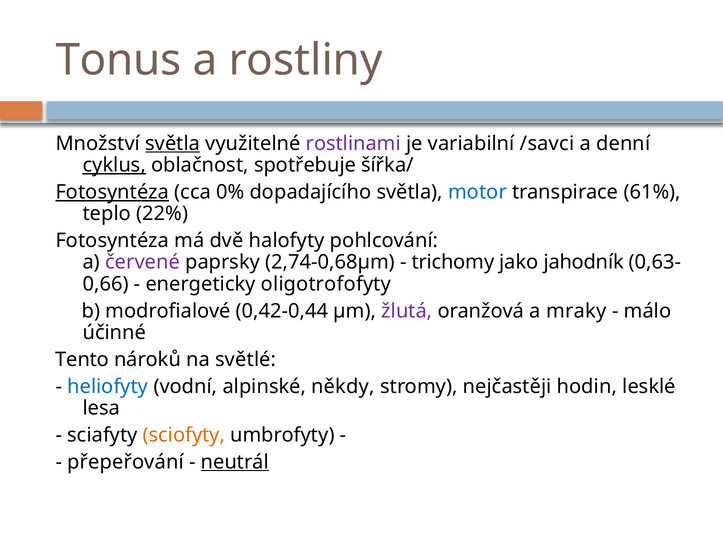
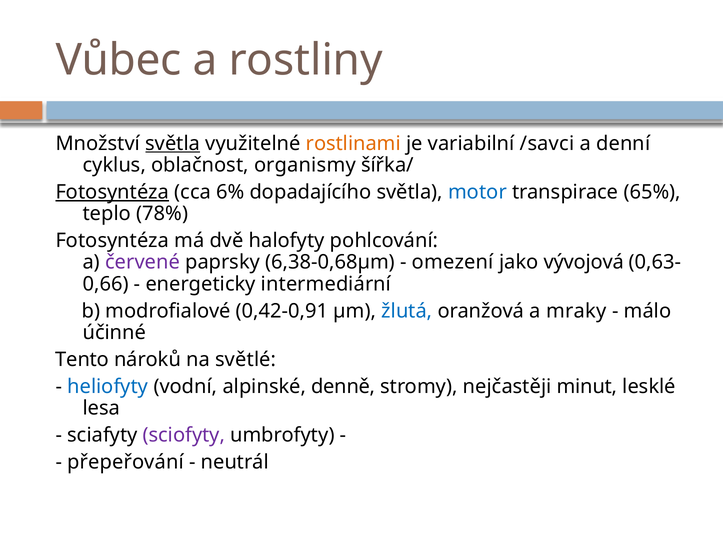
Tonus: Tonus -> Vůbec (119, 60)
rostlinami colour: purple -> orange (353, 144)
cyklus underline: present -> none (114, 165)
spotřebuje: spotřebuje -> organismy (305, 165)
0%: 0% -> 6% (230, 192)
61%: 61% -> 65% (652, 192)
22%: 22% -> 78% (162, 214)
2,74-0,68µm: 2,74-0,68µm -> 6,38-0,68µm (330, 262)
trichomy: trichomy -> omezení (453, 262)
jahodník: jahodník -> vývojová (584, 262)
oligotrofofyty: oligotrofofyty -> intermediární (326, 284)
0,42-0,44: 0,42-0,44 -> 0,42-0,91 (282, 311)
žlutá colour: purple -> blue (407, 311)
někdy: někdy -> denně (343, 387)
hodin: hodin -> minut (587, 387)
sciofyty colour: orange -> purple (184, 435)
neutrál underline: present -> none (235, 462)
